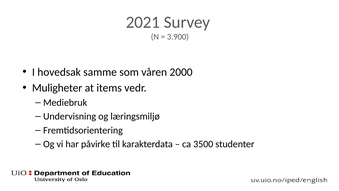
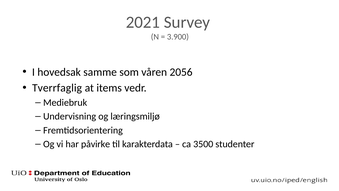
2000: 2000 -> 2056 (181, 72)
Muligheter: Muligheter -> Tverrfaglig (57, 88)
